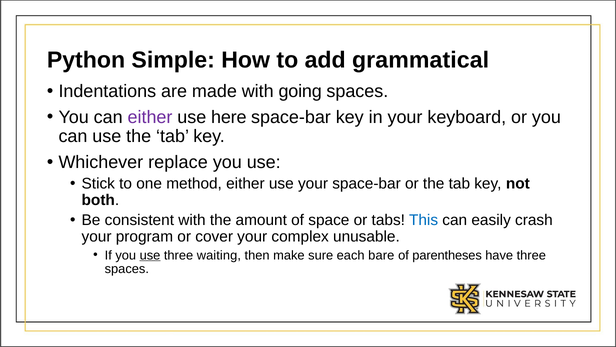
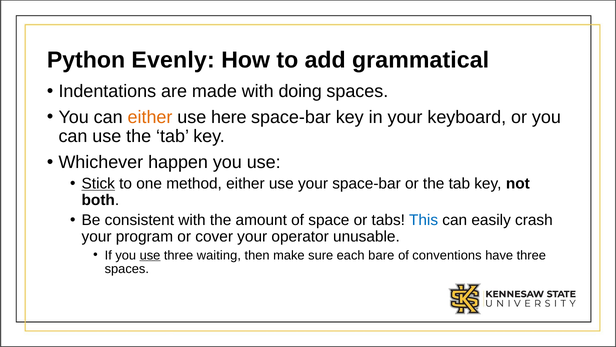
Simple: Simple -> Evenly (173, 60)
going: going -> doing (300, 91)
either colour: purple -> orange (150, 117)
replace: replace -> happen (178, 162)
Stick underline: none -> present (98, 183)
complex: complex -> operator (300, 236)
parentheses: parentheses -> conventions (447, 255)
